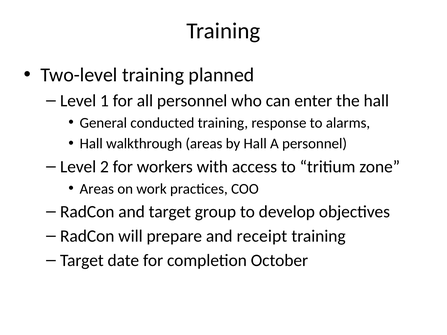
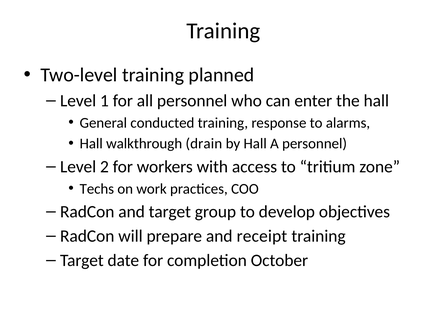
walkthrough areas: areas -> drain (204, 144)
Areas: Areas -> Techs (97, 189)
